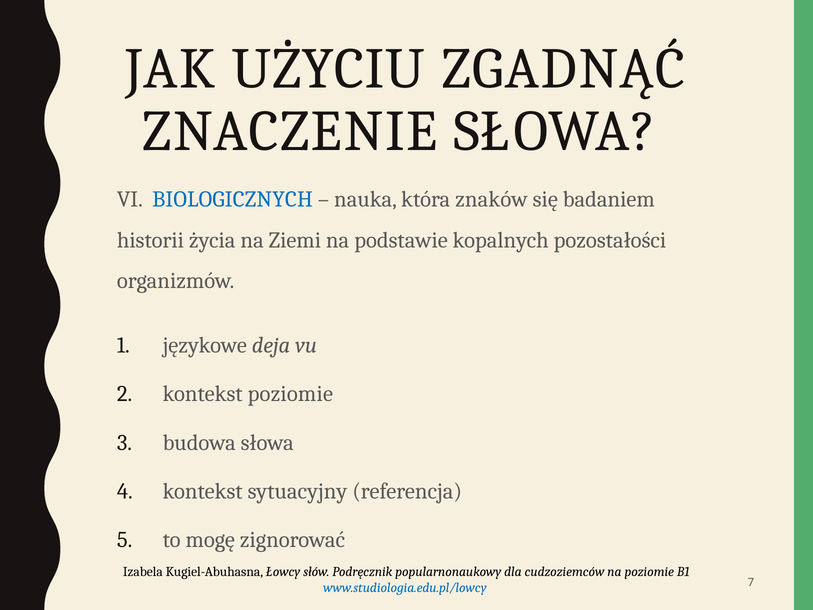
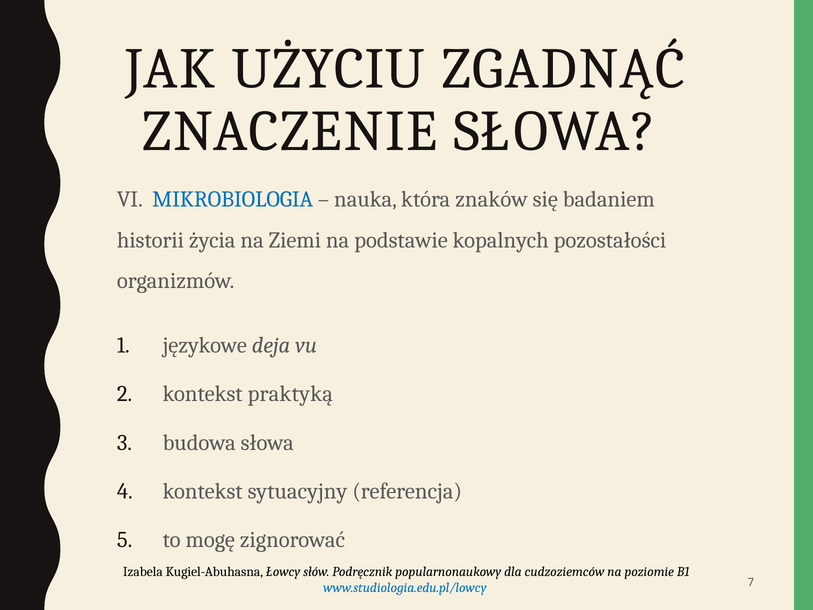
BIOLOGICZNYCH: BIOLOGICZNYCH -> MIKROBIOLOGIA (233, 199)
kontekst poziomie: poziomie -> praktyką (290, 394)
